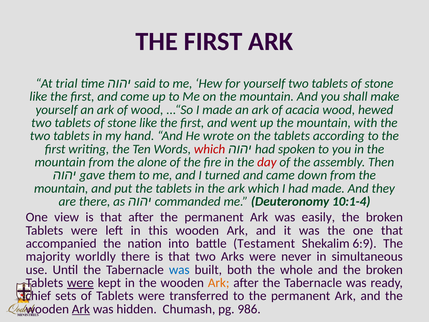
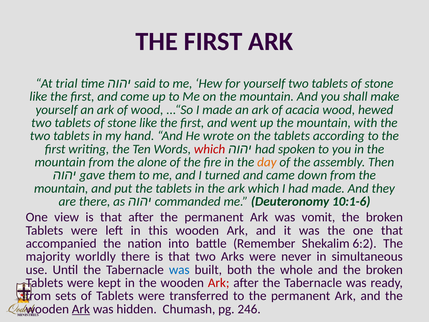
day colour: red -> orange (267, 162)
10:1-4: 10:1-4 -> 10:1-6 (351, 201)
easily: easily -> vomit (318, 217)
Testament: Testament -> Remember (264, 243)
6:9: 6:9 -> 6:2 (365, 243)
were underline: present -> none (80, 283)
Ark colour: orange -> red (219, 283)
chief: chief -> from (38, 296)
986: 986 -> 246 (249, 309)
